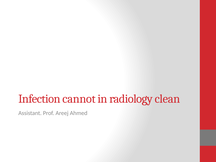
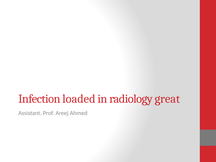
cannot: cannot -> loaded (79, 99)
clean: clean -> great (167, 99)
